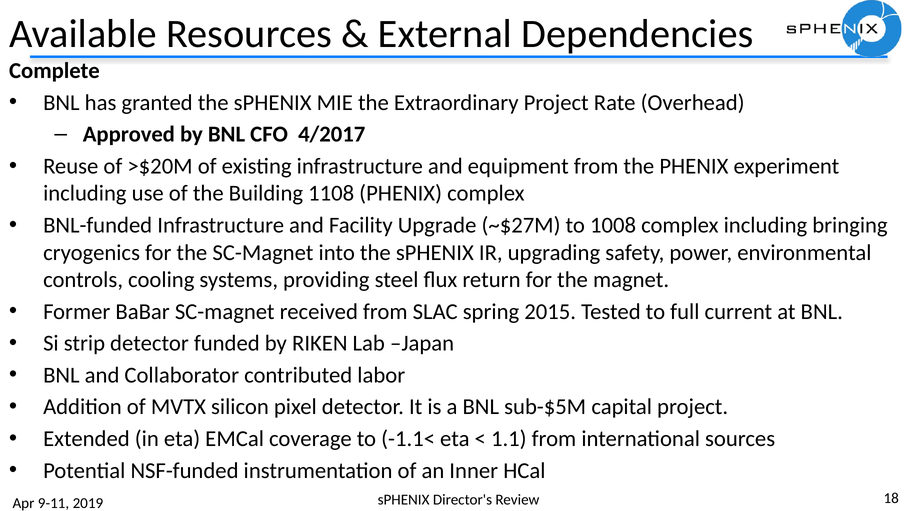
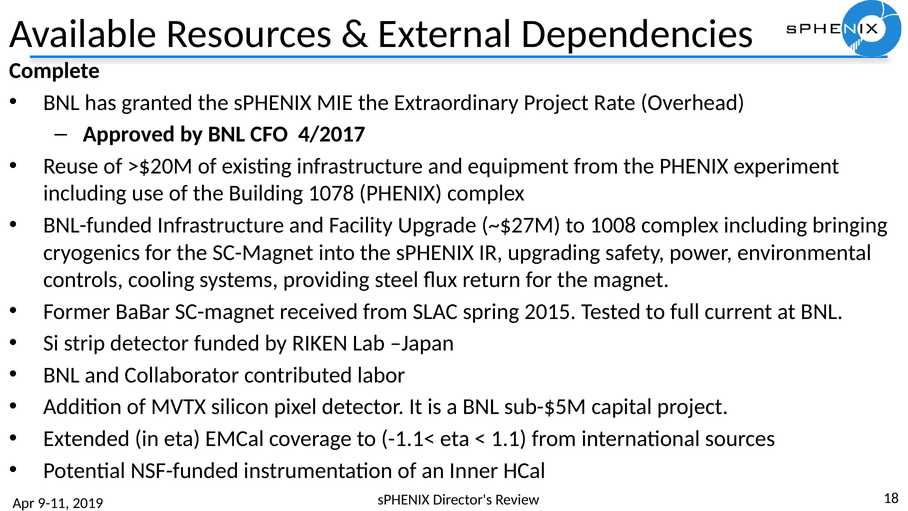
1108: 1108 -> 1078 (331, 193)
